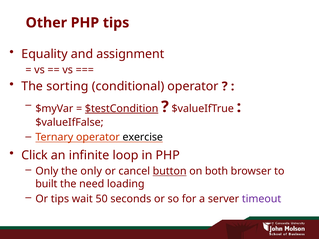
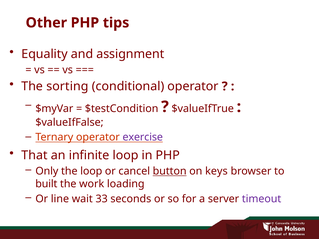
$testCondition underline: present -> none (122, 109)
exercise colour: black -> purple (143, 137)
Click: Click -> That (35, 156)
the only: only -> loop (91, 171)
both: both -> keys (216, 171)
need: need -> work (92, 184)
Or tips: tips -> line (60, 199)
50: 50 -> 33 (102, 199)
